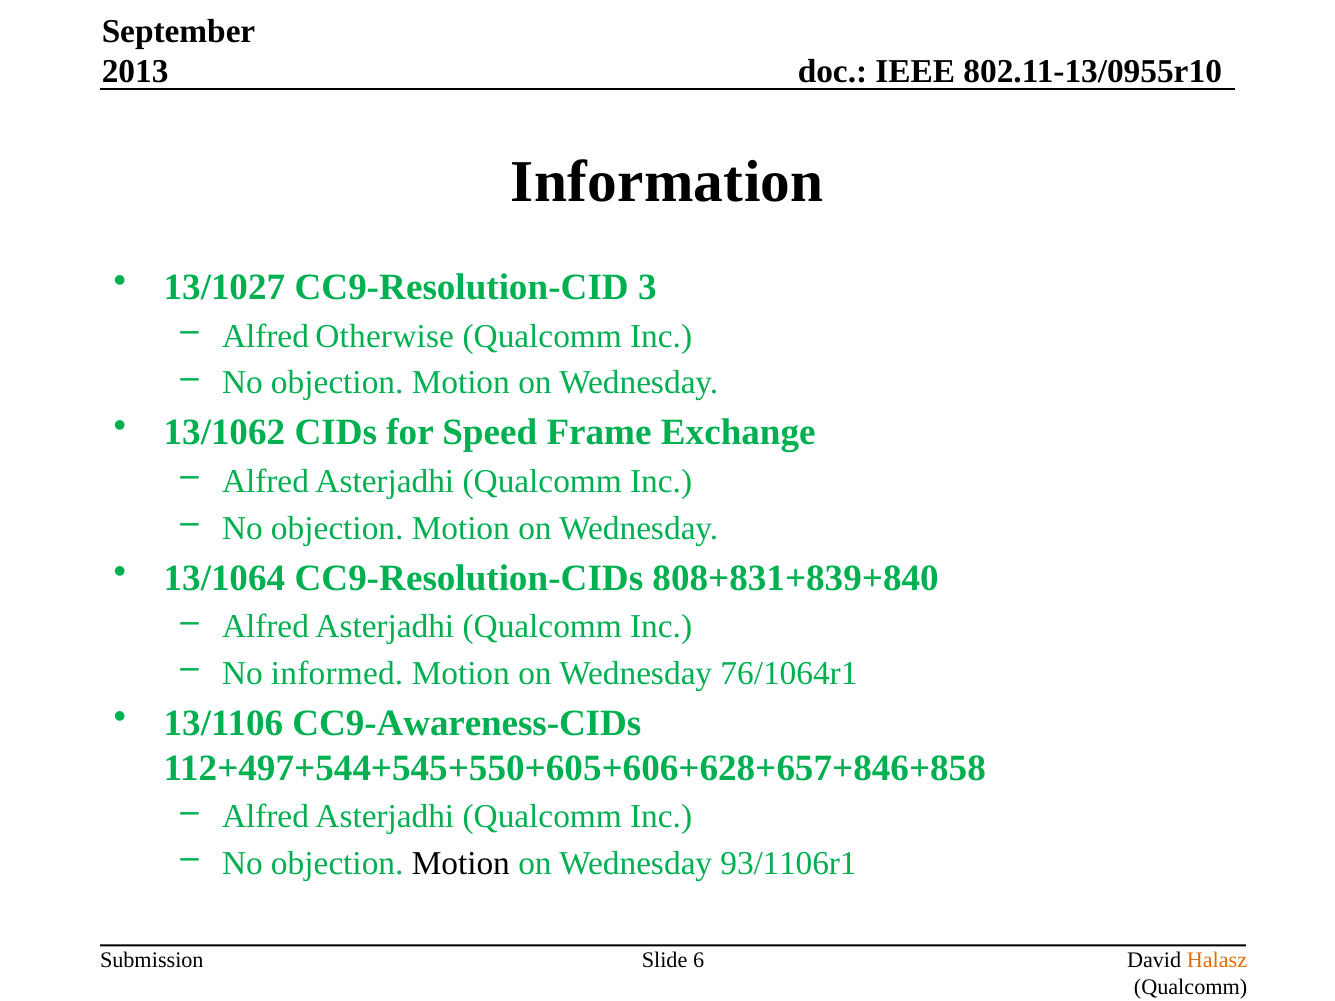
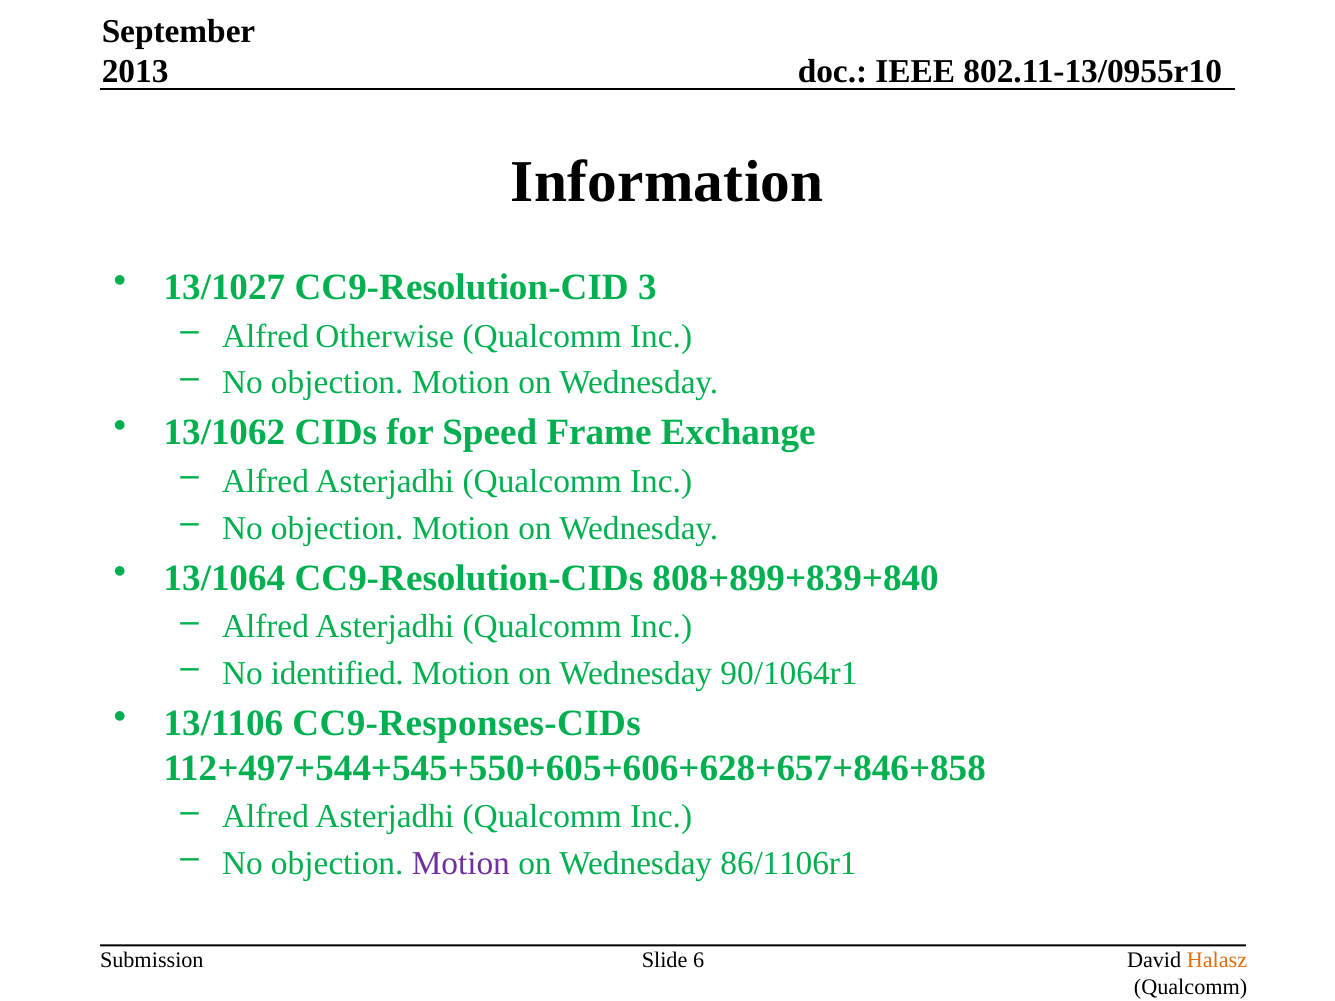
808+831+839+840: 808+831+839+840 -> 808+899+839+840 (796, 578)
informed: informed -> identified (337, 674)
76/1064r1: 76/1064r1 -> 90/1064r1 (789, 674)
CC9-Awareness-CIDs: CC9-Awareness-CIDs -> CC9-Responses-CIDs (467, 724)
Motion colour: black -> purple (461, 864)
93/1106r1: 93/1106r1 -> 86/1106r1 (788, 864)
